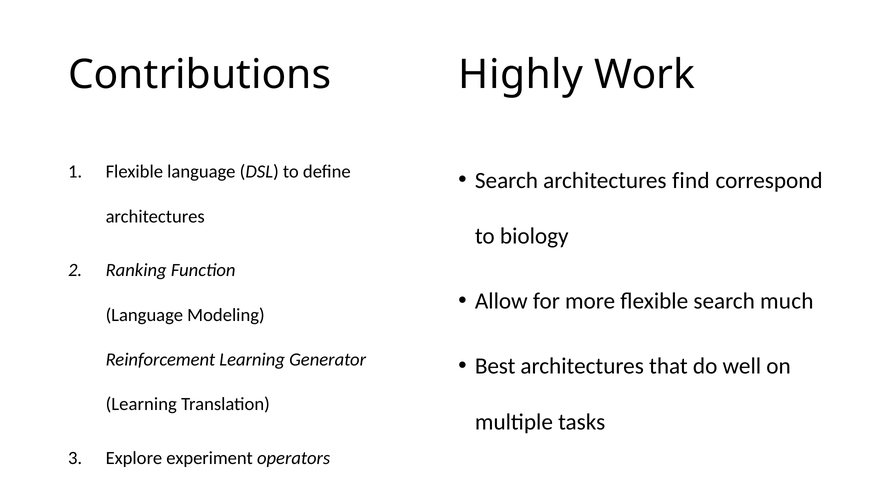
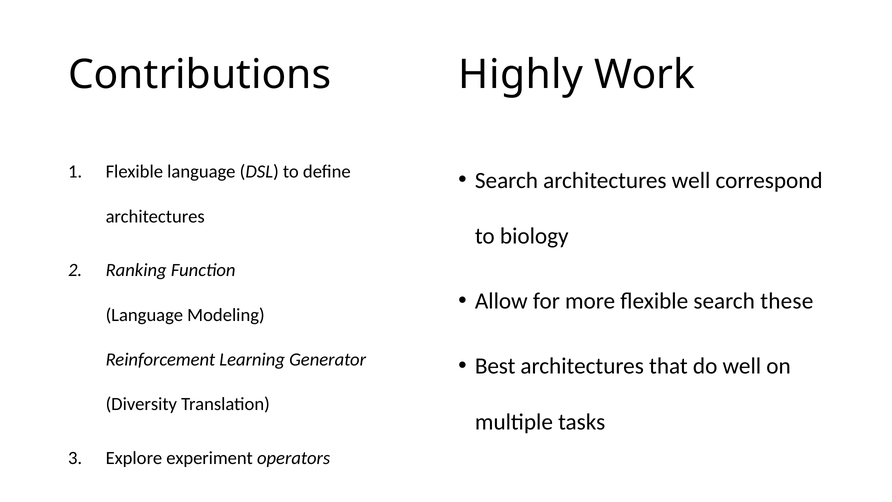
architectures find: find -> well (691, 180)
much: much -> these (787, 301)
Learning: Learning -> Diversity (141, 404)
